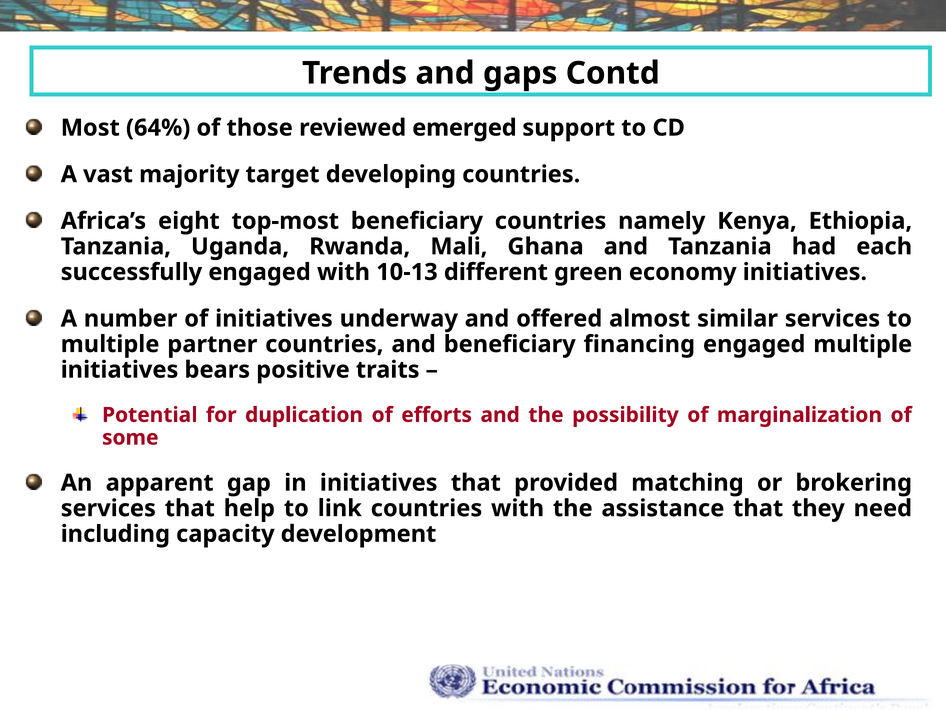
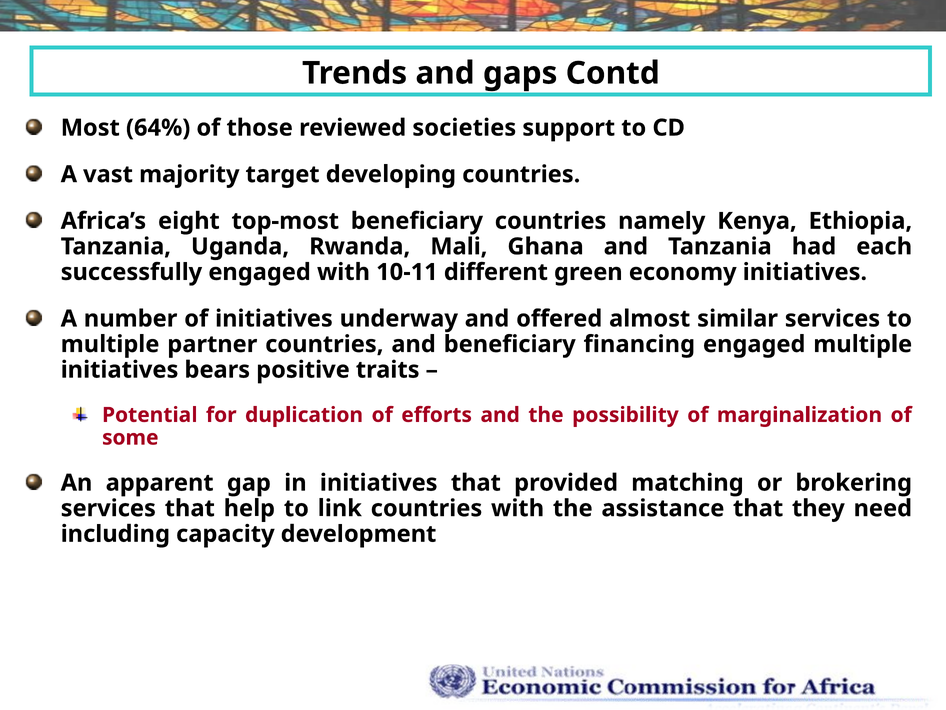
emerged: emerged -> societies (464, 128)
10-13: 10-13 -> 10-11 (407, 272)
